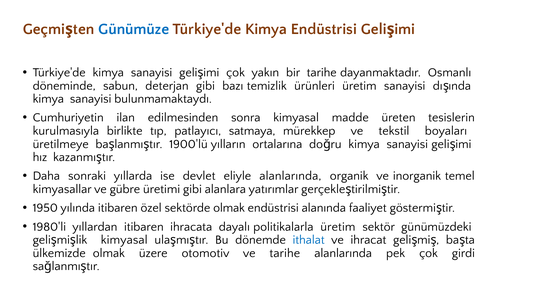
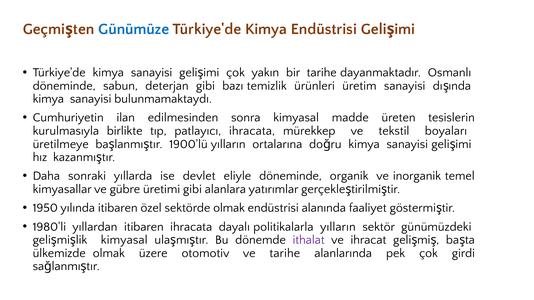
patlayıcı satmaya: satmaya -> ihracata (252, 131)
eliyle alanlarında: alanlarında -> döneminde (291, 176)
politikalarla üretim: üretim -> yılların (338, 227)
ithalat colour: blue -> purple (309, 240)
